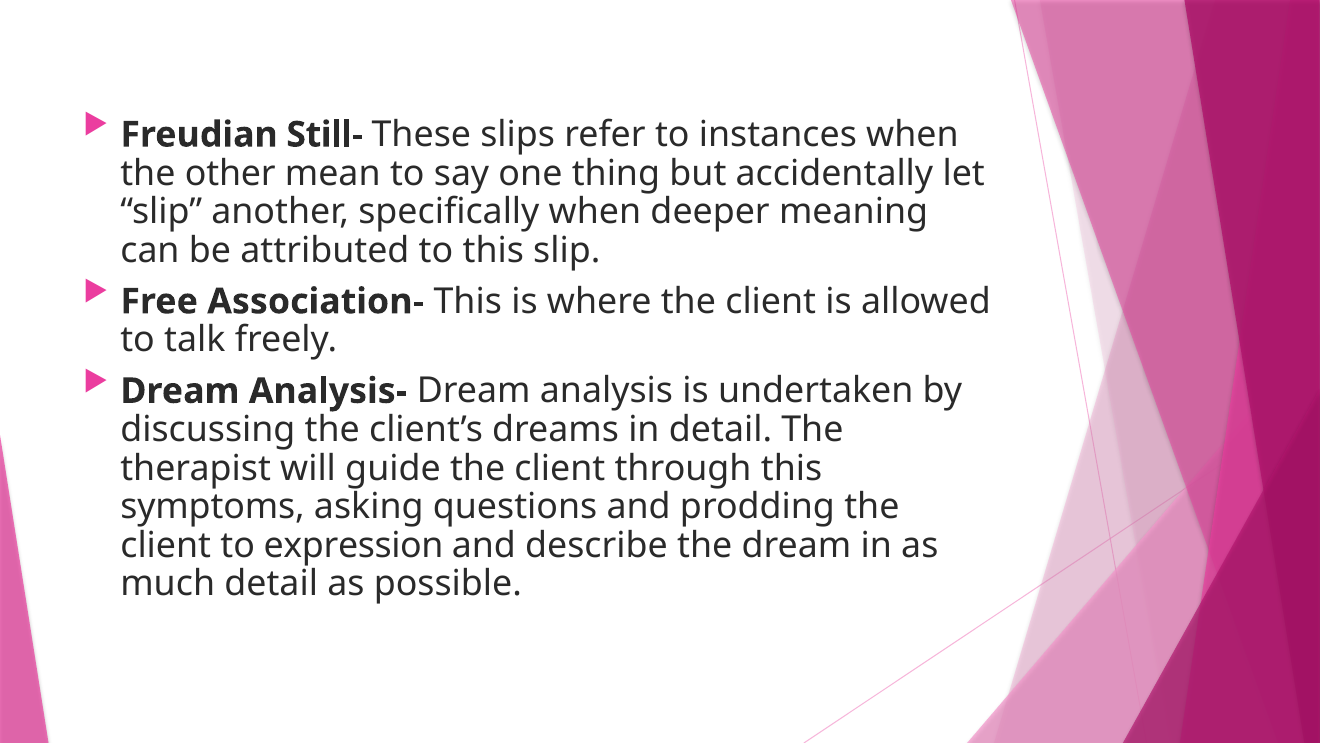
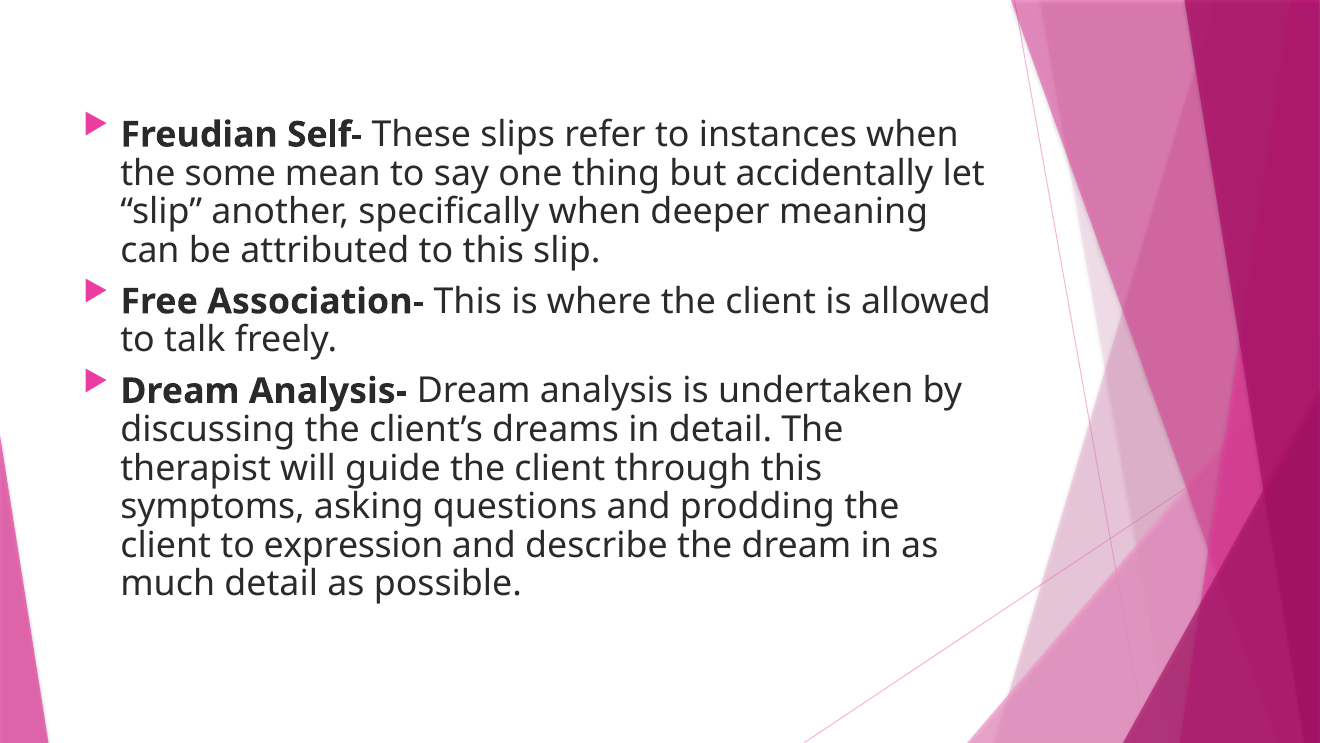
Still-: Still- -> Self- (325, 135)
other: other -> some (230, 173)
